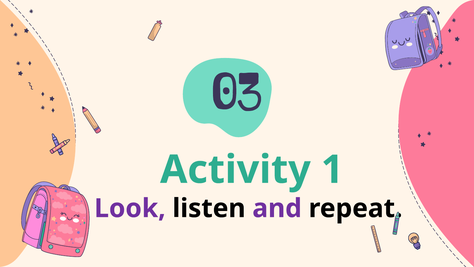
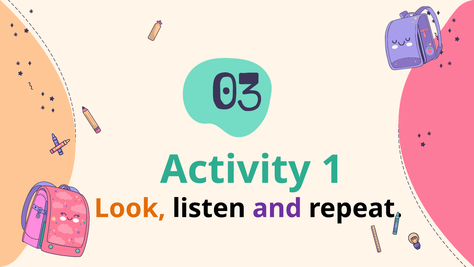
Look colour: purple -> orange (130, 208)
